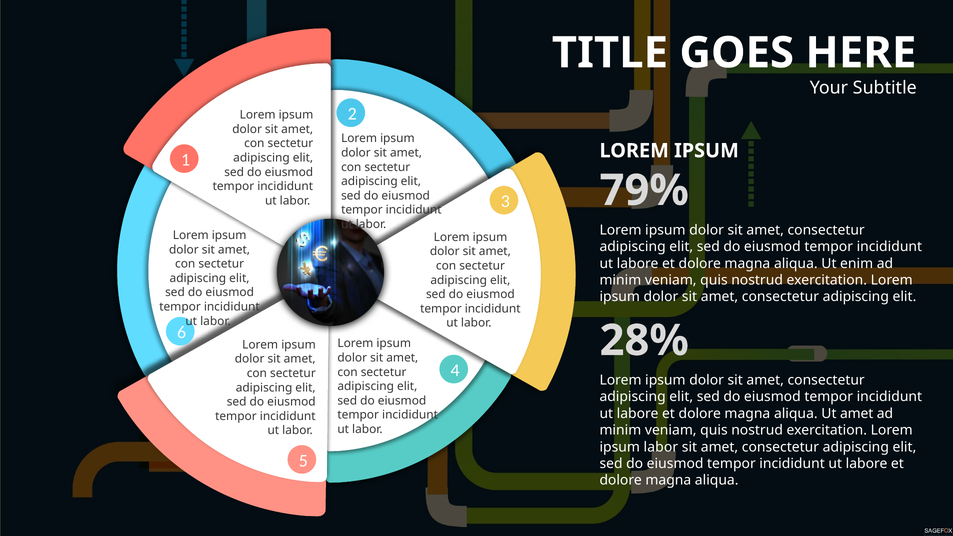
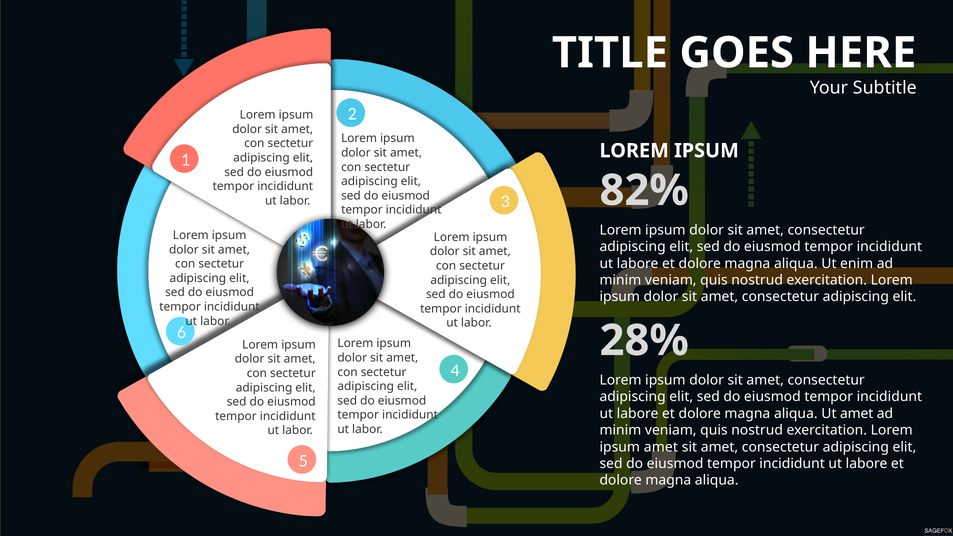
79%: 79% -> 82% (644, 191)
ipsum labor: labor -> amet (661, 447)
